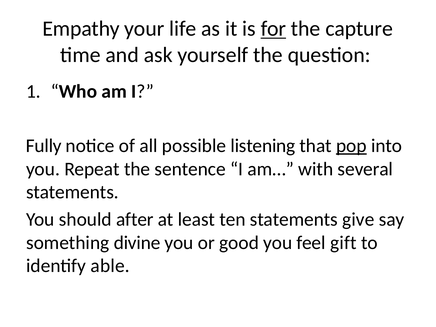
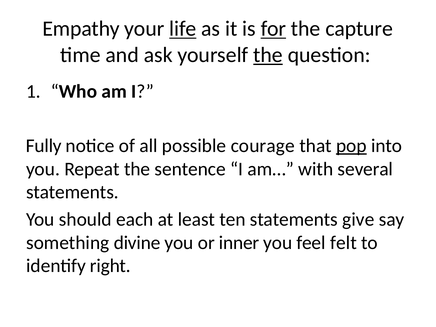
life underline: none -> present (183, 29)
the underline: none -> present (268, 55)
listening: listening -> courage (263, 146)
after: after -> each (135, 219)
good: good -> inner (239, 243)
gift: gift -> felt (343, 243)
able: able -> right (110, 266)
